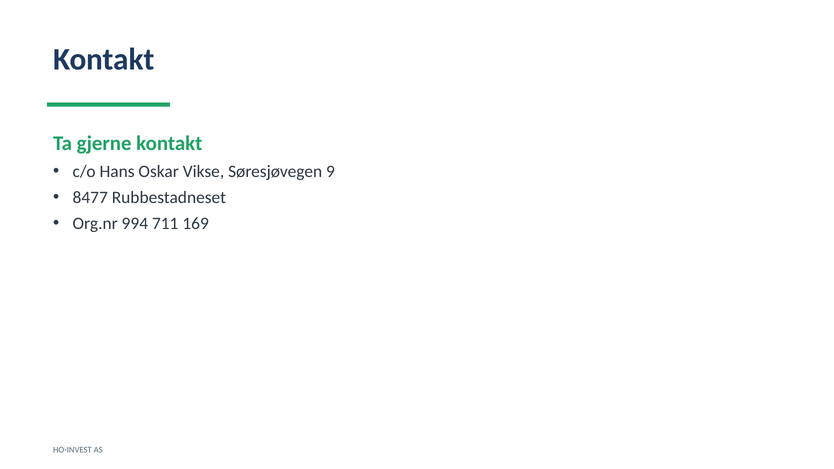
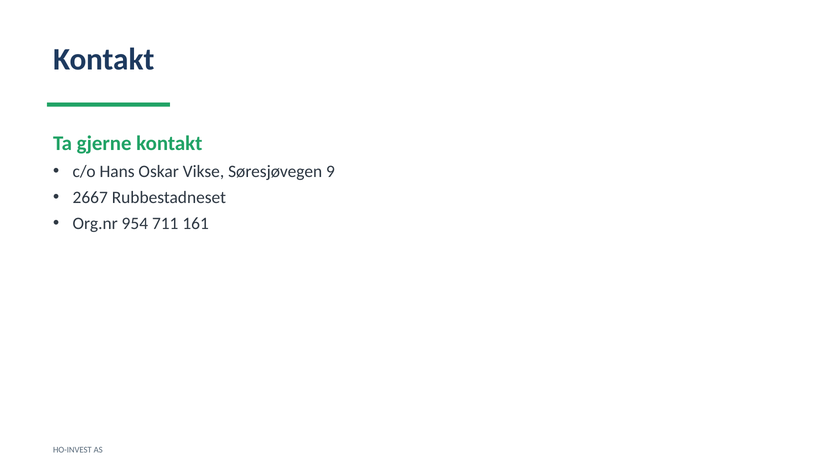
8477: 8477 -> 2667 (90, 198)
994: 994 -> 954 (135, 224)
169: 169 -> 161 (196, 224)
